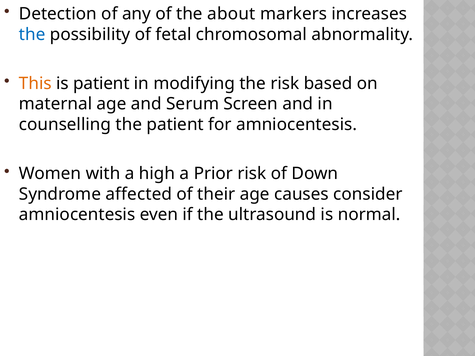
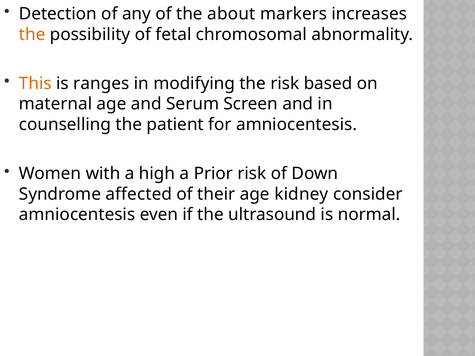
the colour: blue -> orange (32, 34)
is patient: patient -> ranges (101, 83)
causes: causes -> kidney (301, 194)
